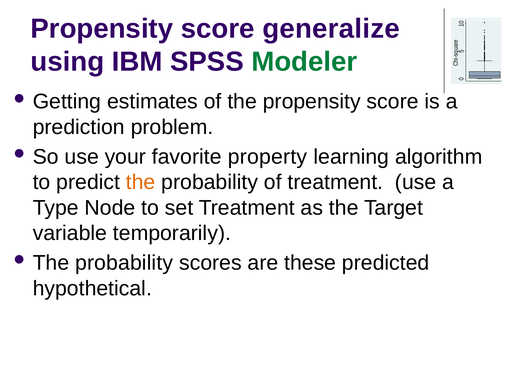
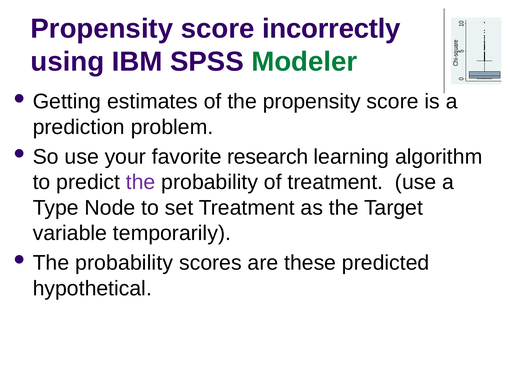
generalize: generalize -> incorrectly (331, 29)
property: property -> research (268, 157)
the colour: orange -> purple (141, 183)
